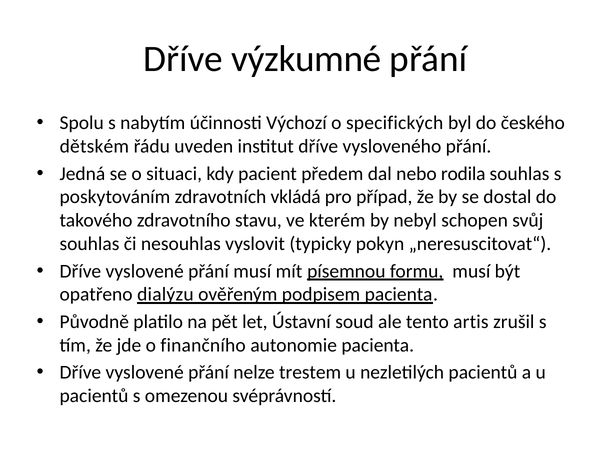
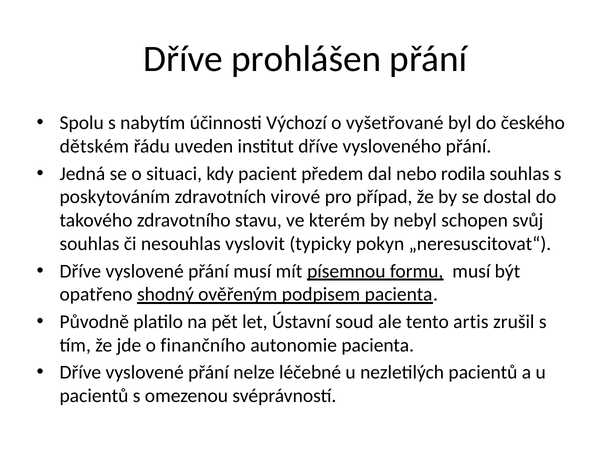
výzkumné: výzkumné -> prohlášen (306, 59)
specifických: specifických -> vyšetřované (395, 123)
vkládá: vkládá -> virové (295, 197)
dialýzu: dialýzu -> shodný (166, 295)
trestem: trestem -> léčebné (310, 373)
